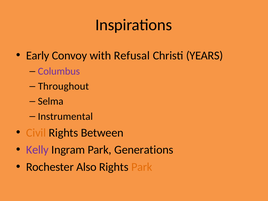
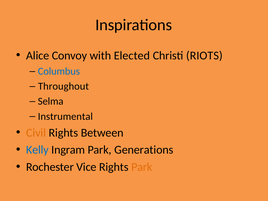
Early: Early -> Alice (38, 55)
Refusal: Refusal -> Elected (132, 55)
YEARS: YEARS -> RIOTS (204, 55)
Columbus colour: purple -> blue (59, 71)
Kelly colour: purple -> blue (37, 150)
Also: Also -> Vice (86, 167)
